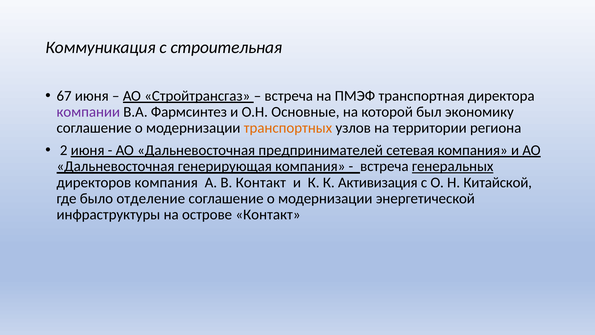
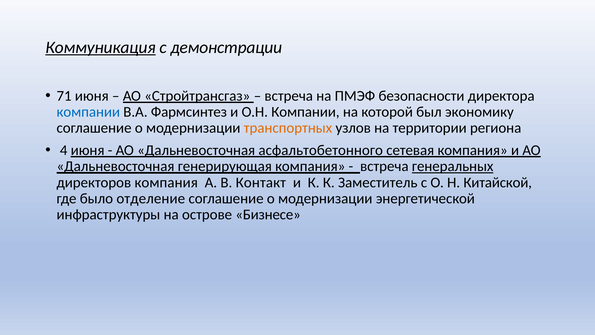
Коммуникация underline: none -> present (100, 47)
строительная: строительная -> демонстрации (226, 47)
67: 67 -> 71 (64, 96)
транспортная: транспортная -> безопасности (422, 96)
компании colour: purple -> blue (88, 112)
О.Н Основные: Основные -> Компании (305, 112)
2: 2 -> 4 (64, 150)
предпринимателей: предпринимателей -> асфальтобетонного (321, 150)
Активизация: Активизация -> Заместитель (378, 182)
острове Контакт: Контакт -> Бизнесе (268, 214)
